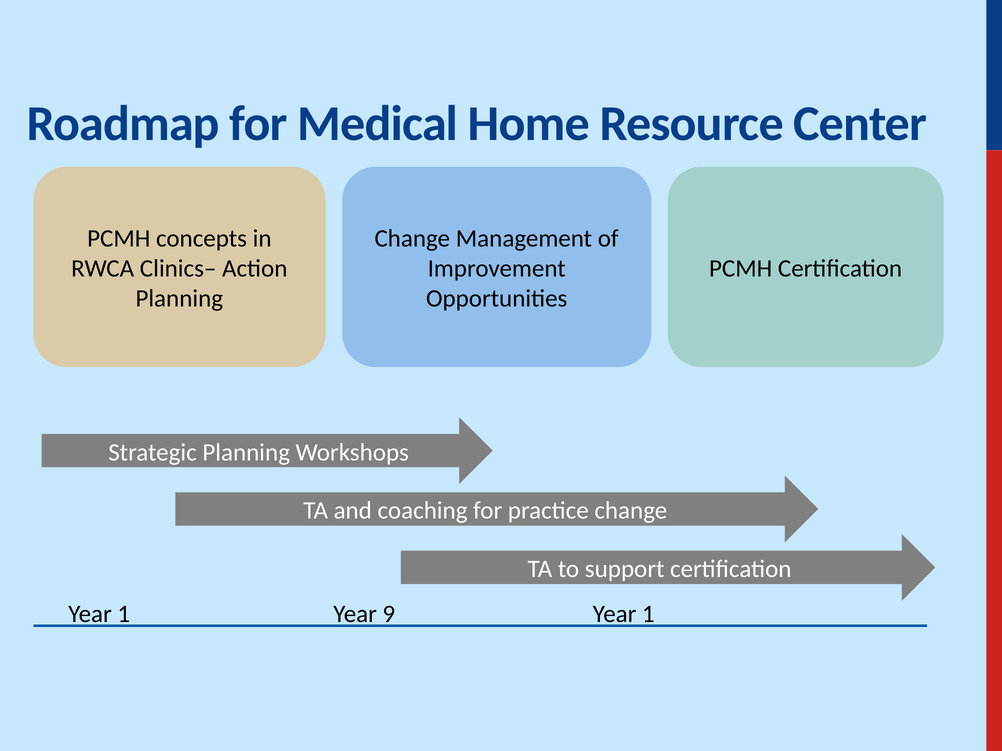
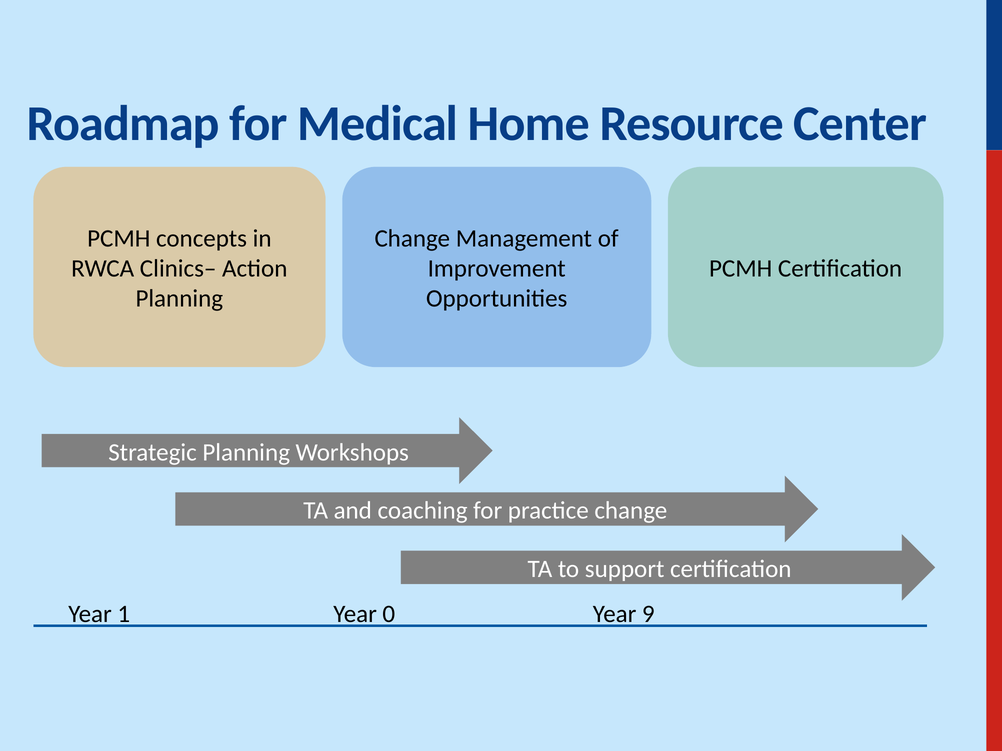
9: 9 -> 0 (389, 615)
1: 1 -> 9 (648, 615)
